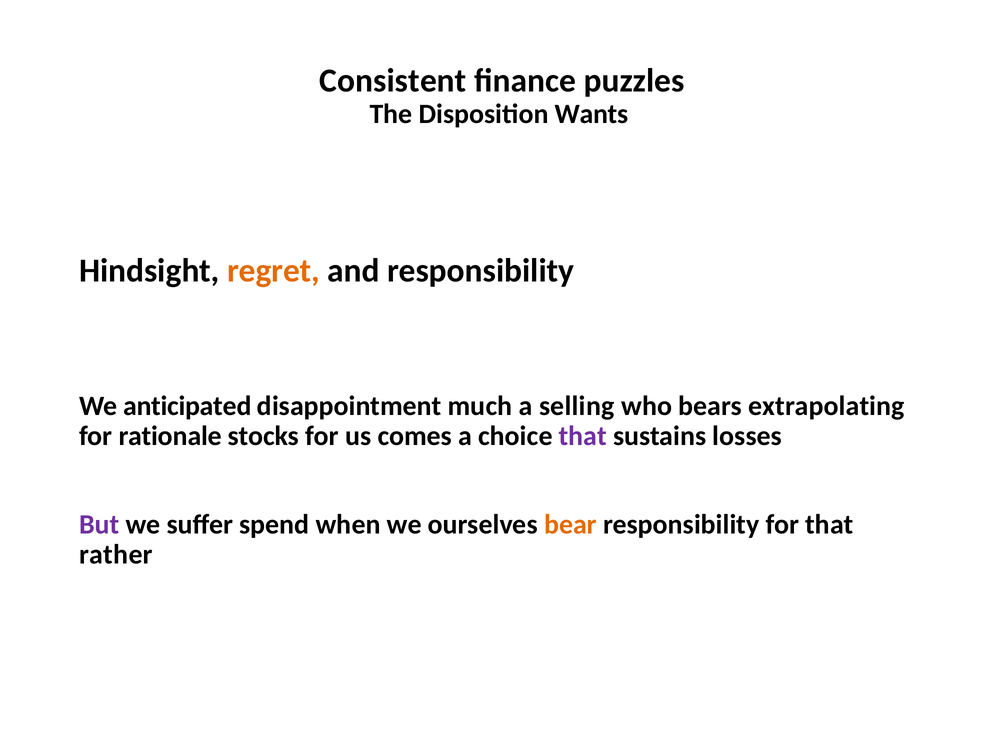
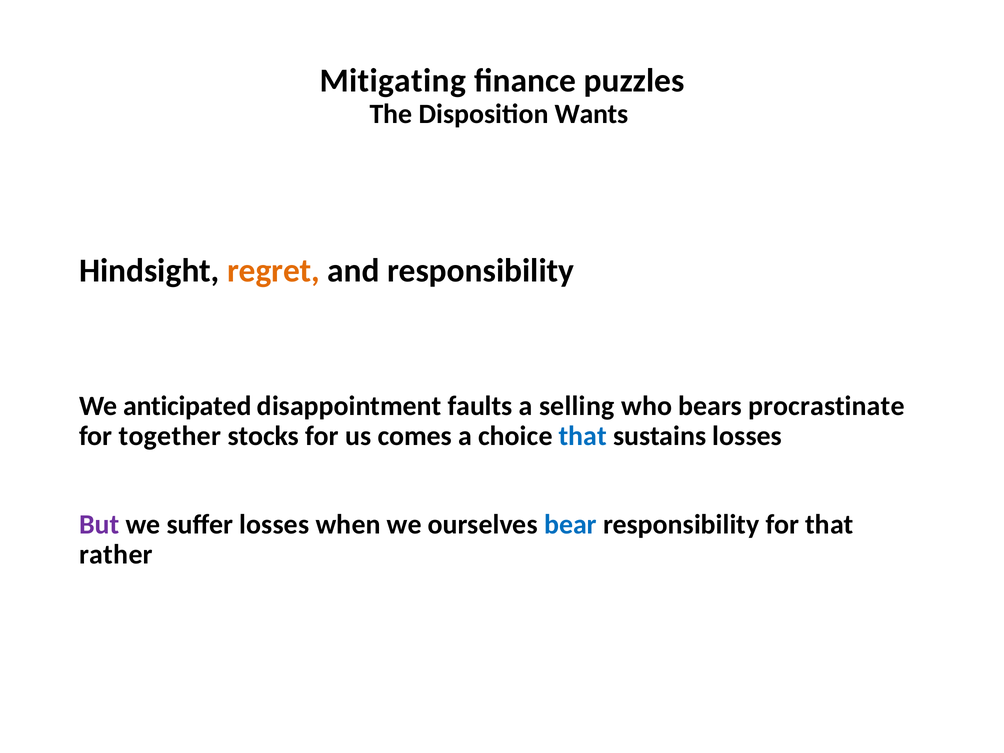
Consistent: Consistent -> Mitigating (393, 81)
much: much -> faults (480, 406)
extrapolating: extrapolating -> procrastinate (826, 406)
rationale: rationale -> together (170, 436)
that colour: purple -> blue (583, 436)
suffer spend: spend -> losses (274, 524)
bear colour: orange -> blue (570, 524)
